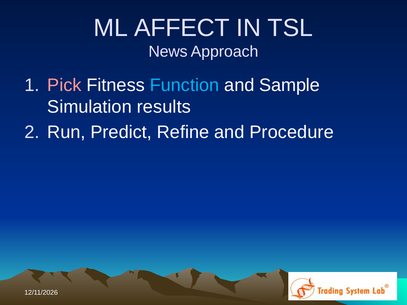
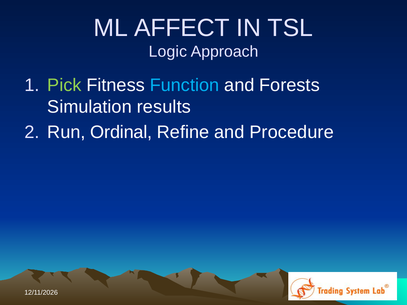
News: News -> Logic (168, 52)
Pick colour: pink -> light green (64, 85)
Sample: Sample -> Forests (289, 85)
Predict: Predict -> Ordinal (121, 132)
